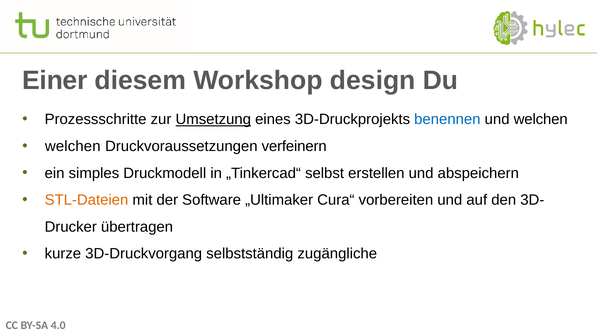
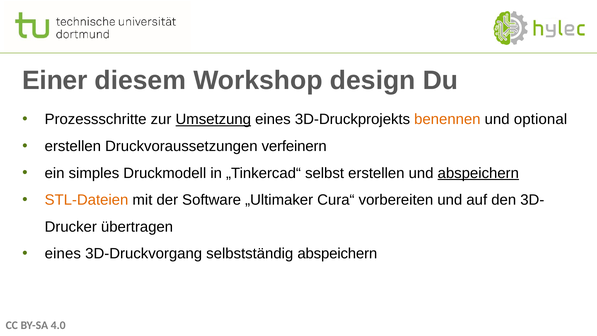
benennen colour: blue -> orange (447, 119)
und welchen: welchen -> optional (541, 119)
welchen: welchen -> erstellen (73, 146)
abspeichern underline: none -> present (478, 173)
kurze: kurze -> eines (63, 254)
selbstständig zugängliche: zugängliche -> abspeichern (337, 254)
